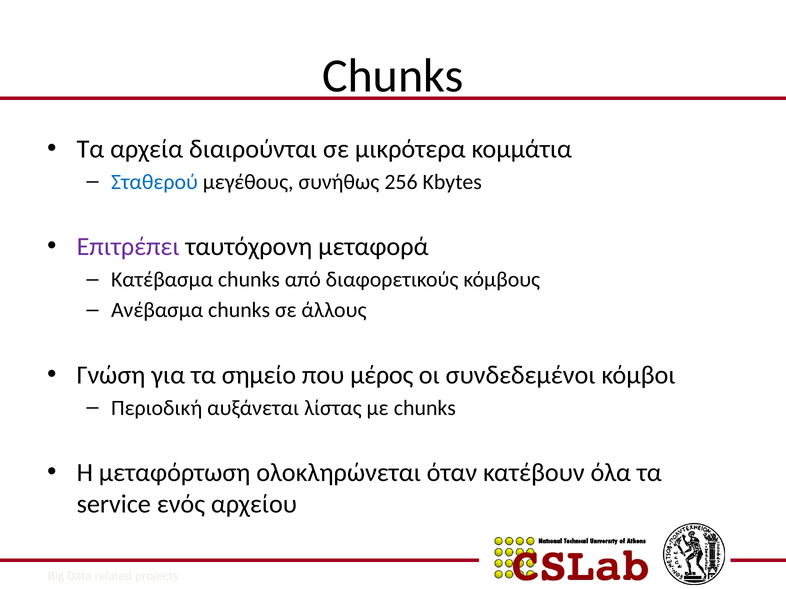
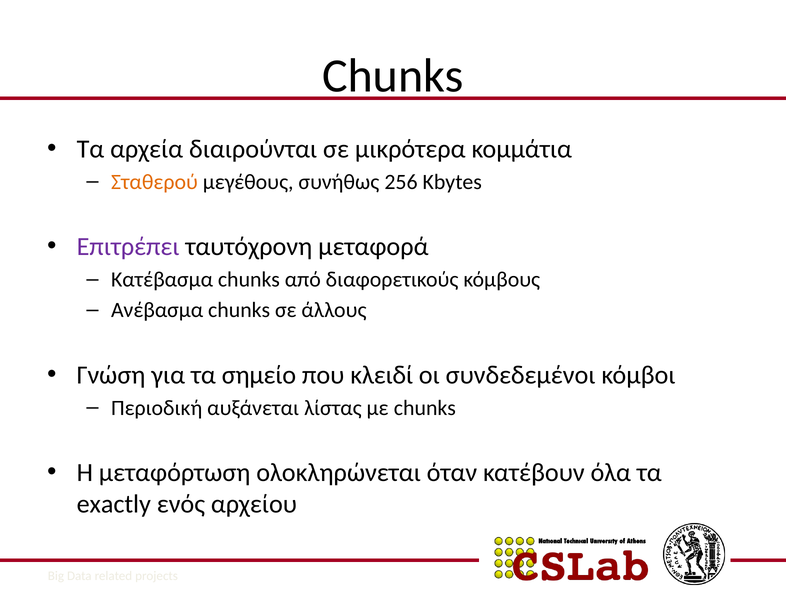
Σταθερού colour: blue -> orange (154, 182)
μέρος: μέρος -> κλειδί (382, 375)
service: service -> exactly (114, 505)
